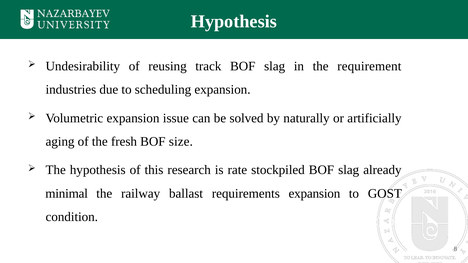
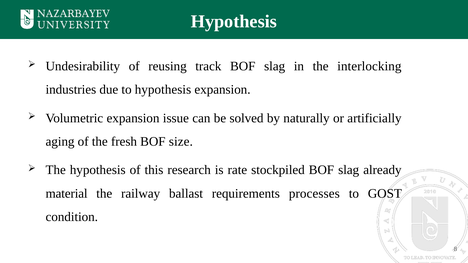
requirement: requirement -> interlocking (369, 66)
to scheduling: scheduling -> hypothesis (163, 90)
minimal: minimal -> material (67, 194)
requirements expansion: expansion -> processes (314, 194)
